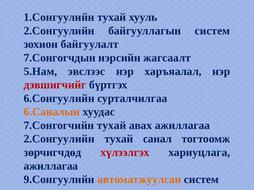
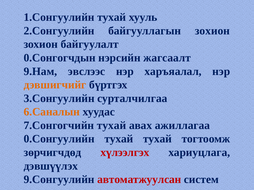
байгууллагын систем: систем -> зохион (212, 31)
7.Сонгогчдын: 7.Сонгогчдын -> 0.Сонгогчдын (60, 58)
5.Нам: 5.Нам -> 9.Нам (40, 71)
дэвшигчийг colour: red -> orange (55, 85)
6.Сонгуулийн: 6.Сонгуулийн -> 3.Сонгуулийн (59, 99)
2.Сонгуулийн: 2.Сонгуулийн -> 0.Сонгуулийн (59, 139)
тухай санал: санал -> тухай (157, 139)
ажиллагаа: ажиллагаа -> дэвшүүлэх (51, 166)
автоматжуулсан colour: orange -> red (139, 180)
